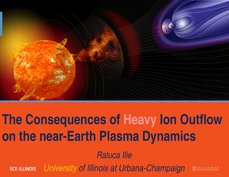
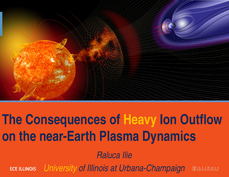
Heavy colour: pink -> yellow (140, 120)
